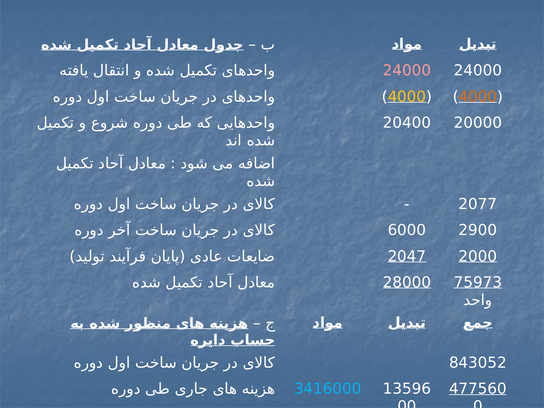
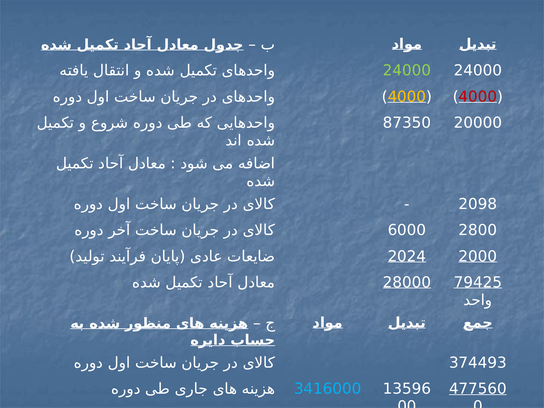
24000 colour: pink -> light green (407, 71)
4000 colour: orange -> red (478, 97)
20400: 20400 -> 87350 (407, 123)
2077: 2077 -> 2098 (478, 204)
2900: 2900 -> 2800 (478, 230)
2047: 2047 -> 2024 (407, 256)
75973: 75973 -> 79425 (478, 282)
843052: 843052 -> 374493 (478, 363)
